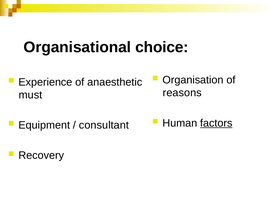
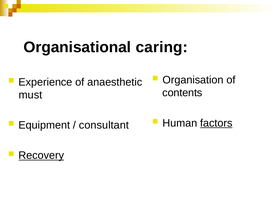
choice: choice -> caring (162, 47)
reasons: reasons -> contents (182, 93)
Recovery underline: none -> present (41, 155)
